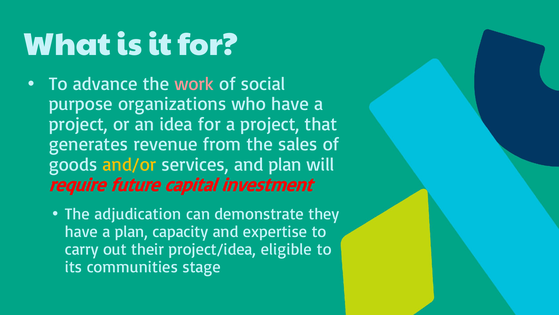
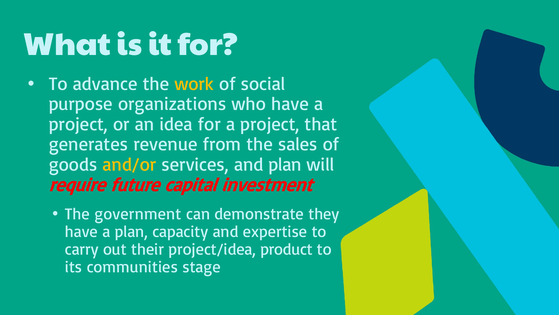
work colour: pink -> yellow (194, 84)
adjudication: adjudication -> government (138, 214)
eligible: eligible -> product (286, 249)
